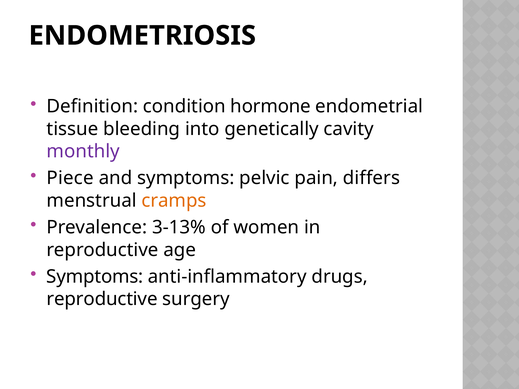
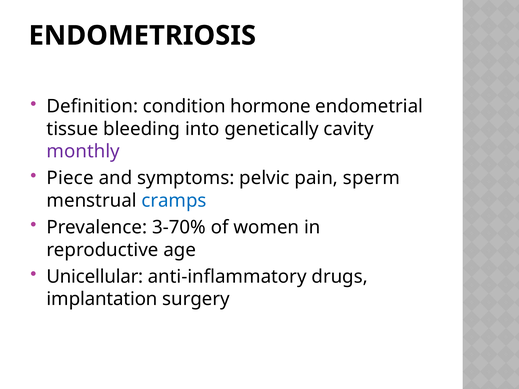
differs: differs -> sperm (371, 178)
cramps colour: orange -> blue (174, 201)
3-13%: 3-13% -> 3-70% (179, 228)
Symptoms: Symptoms -> Unicellular (95, 277)
reproductive: reproductive -> implantation (102, 299)
